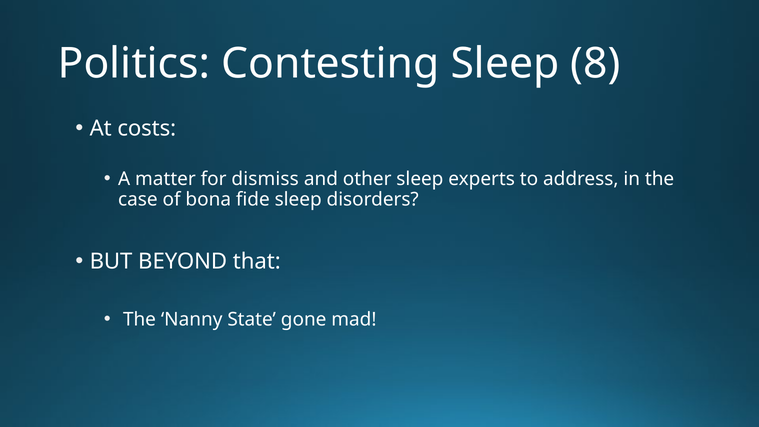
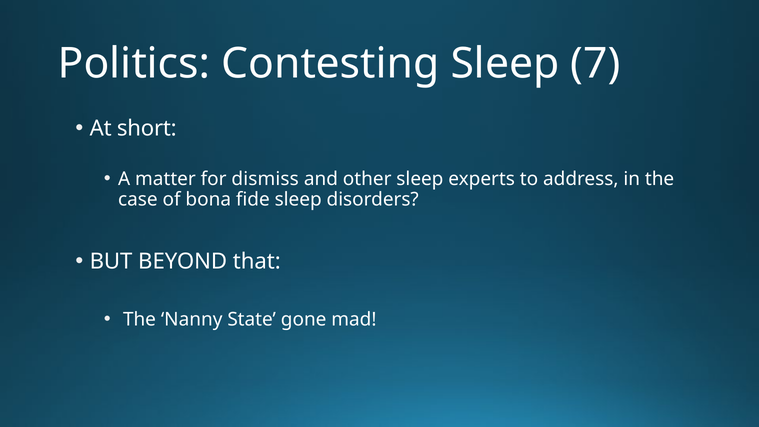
8: 8 -> 7 (596, 64)
costs: costs -> short (147, 128)
